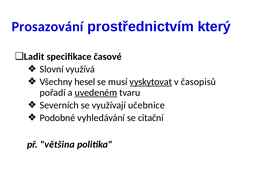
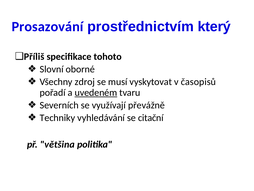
Ladit: Ladit -> Příliš (34, 56)
časové: časové -> tohoto (108, 56)
využívá: využívá -> oborné (80, 69)
hesel: hesel -> zdroj (85, 82)
vyskytovat underline: present -> none (151, 82)
učebnice: učebnice -> převážně (146, 105)
Podobné: Podobné -> Techniky (57, 118)
